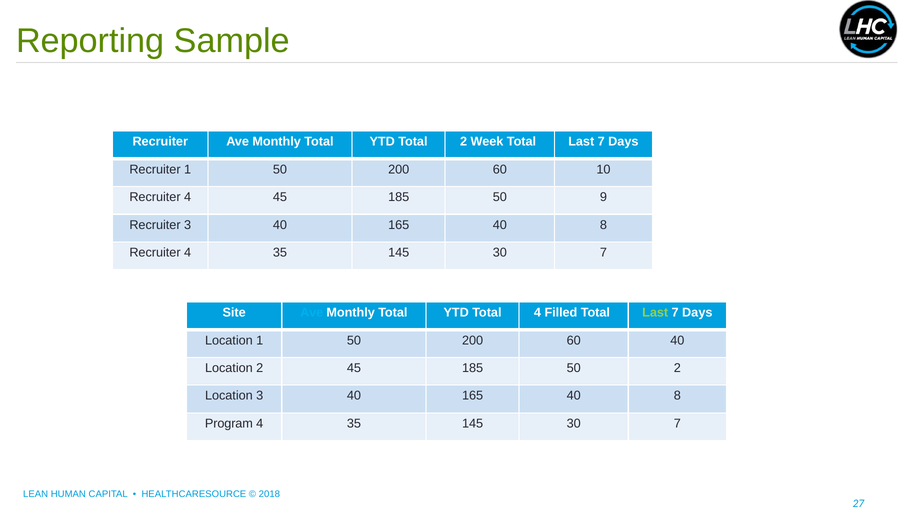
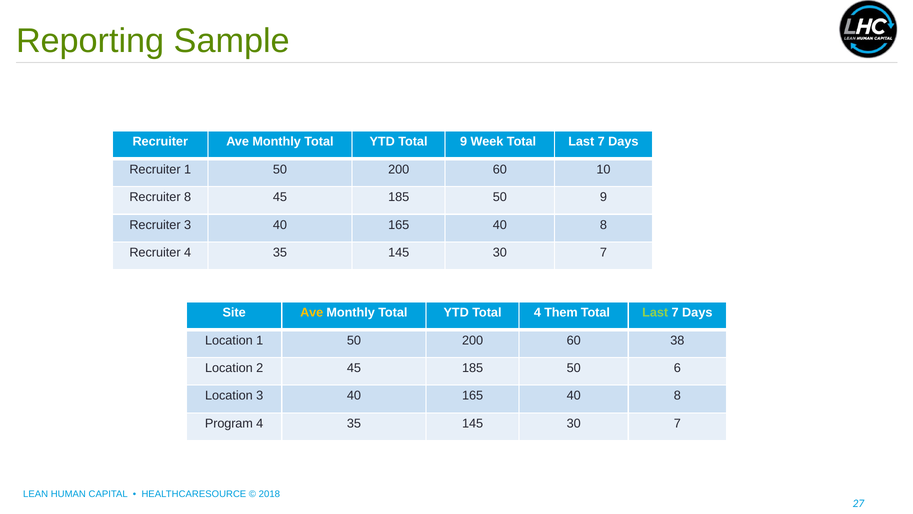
Total 2: 2 -> 9 (464, 142)
4: 4 -> 8 (188, 197)
Ave colour: light blue -> yellow (312, 313)
Filled: Filled -> Them (561, 313)
60 40: 40 -> 38 (677, 340)
50 2: 2 -> 6 (677, 368)
